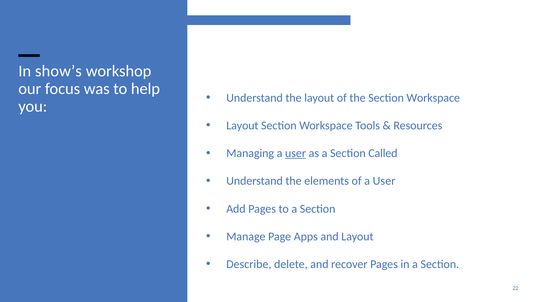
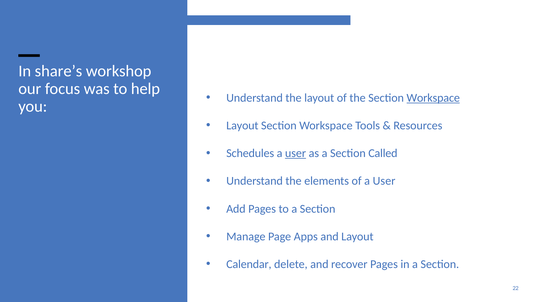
show’s: show’s -> share’s (58, 71)
Workspace underline: none -> present (433, 98)
Managing: Managing -> Schedules (250, 154)
Describe: Describe -> Calendar (249, 264)
